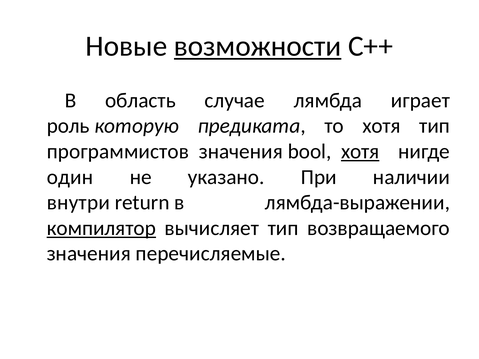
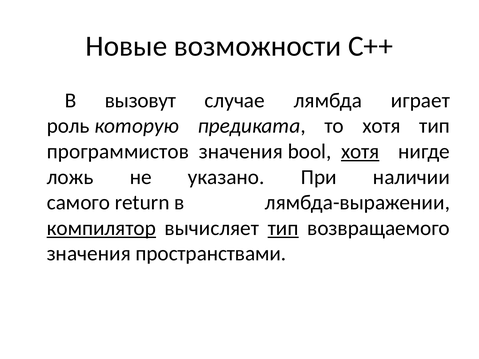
возможности underline: present -> none (258, 46)
область: область -> вызовут (140, 100)
один: один -> ложь (70, 177)
внутри: внутри -> самого (78, 203)
тип underline: none -> present (283, 228)
перечисляемые: перечисляемые -> пространствами (211, 254)
